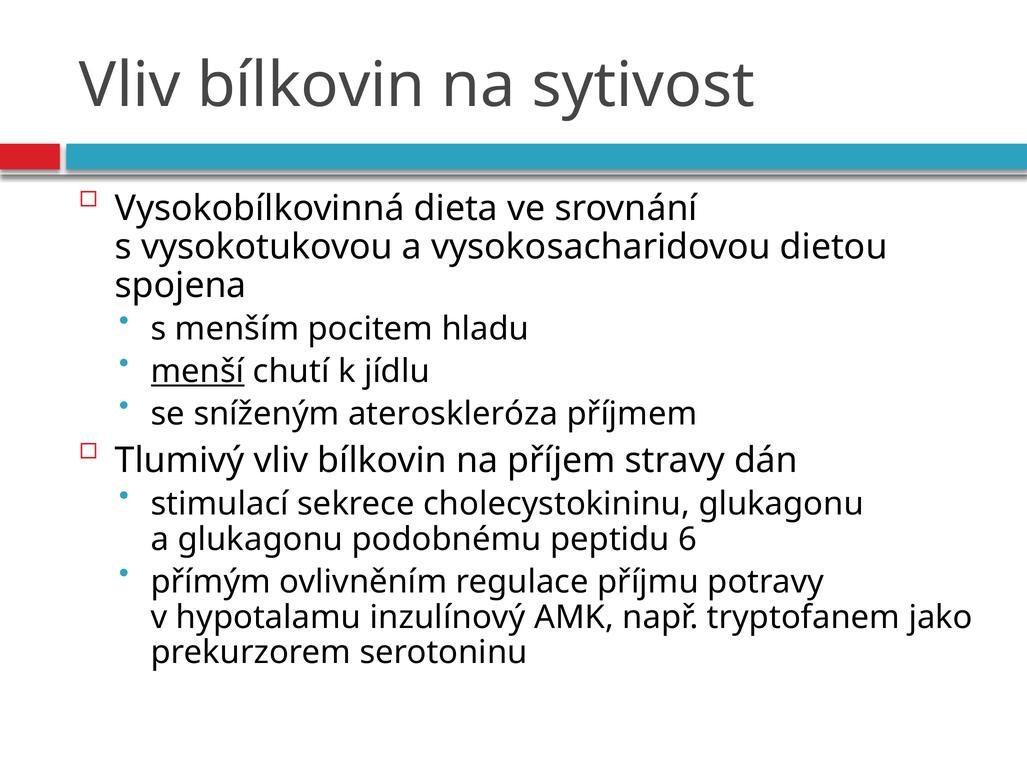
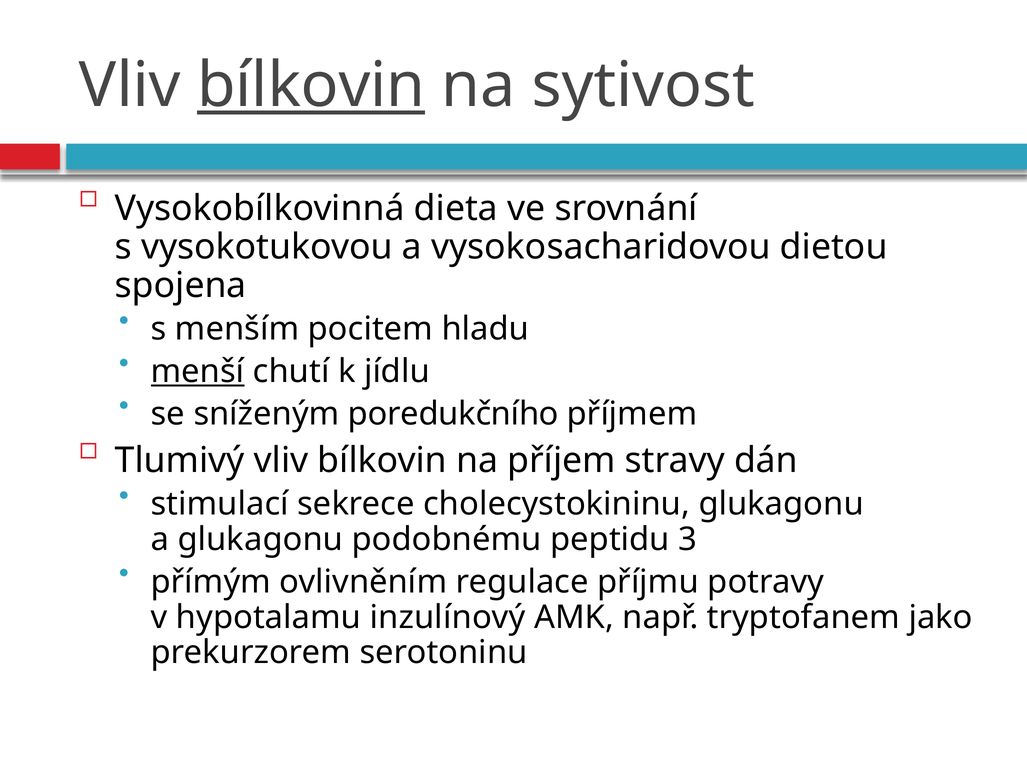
bílkovin underline: none -> present (311, 86)
ateroskleróza: ateroskleróza -> poredukčního (453, 414)
6: 6 -> 3 (688, 540)
